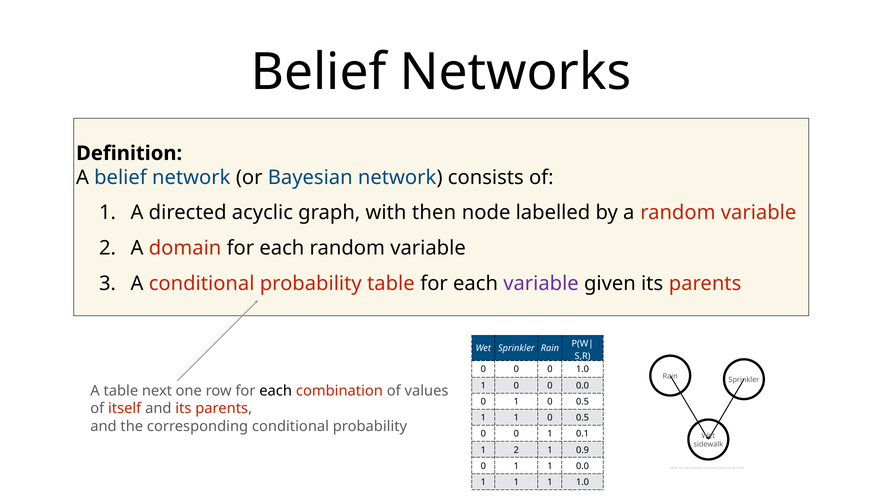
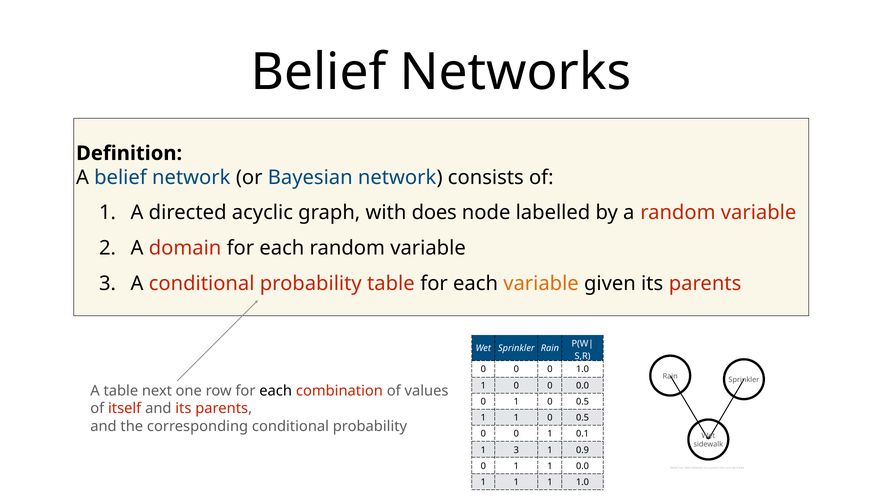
then: then -> does (434, 213)
variable colour: purple -> orange (541, 283)
1 2: 2 -> 3 (516, 450)
